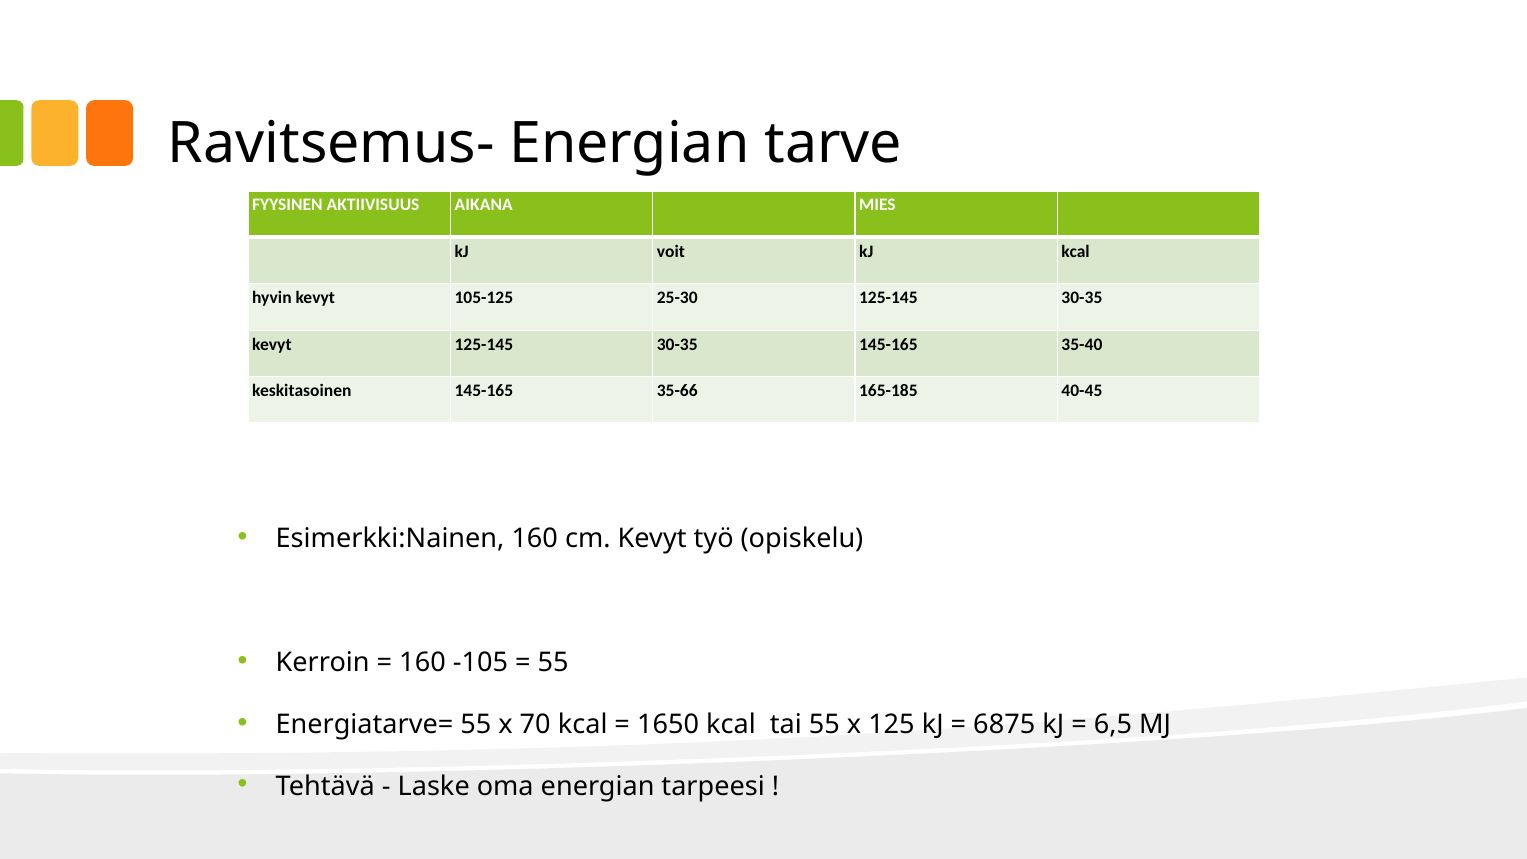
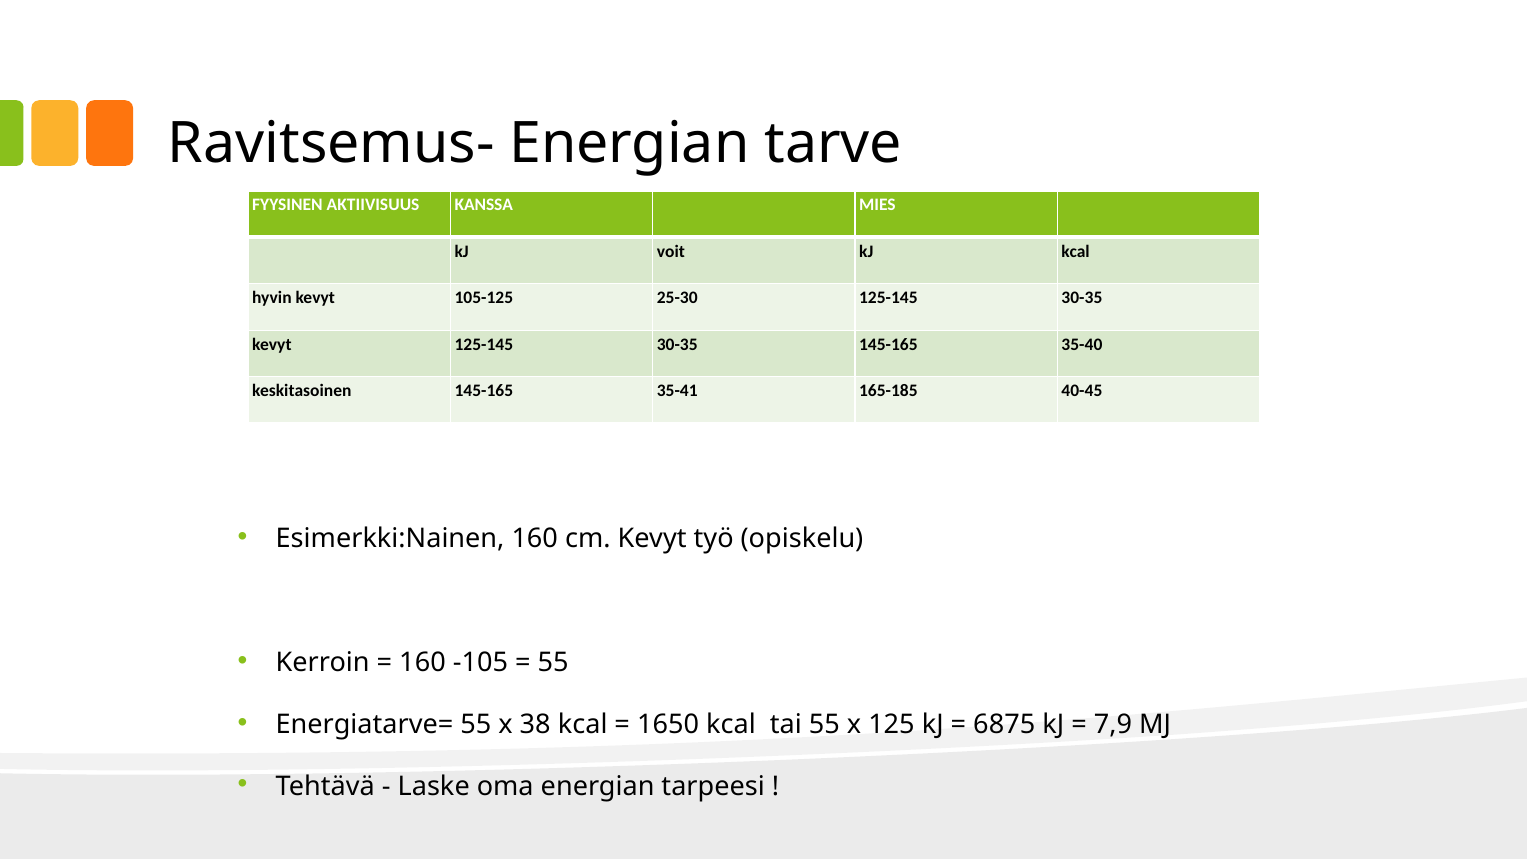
AIKANA: AIKANA -> KANSSA (484, 205)
35-66: 35-66 -> 35-41 (677, 391)
70: 70 -> 38 (535, 724)
6,5: 6,5 -> 7,9 (1113, 724)
